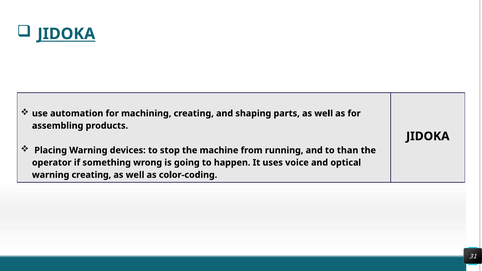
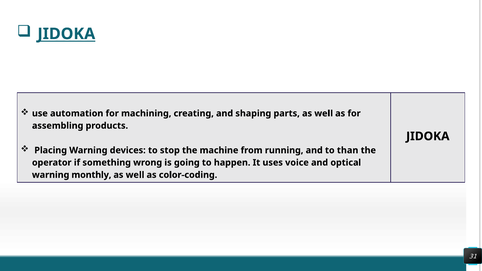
warning creating: creating -> monthly (91, 175)
